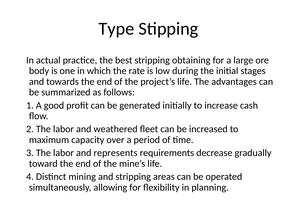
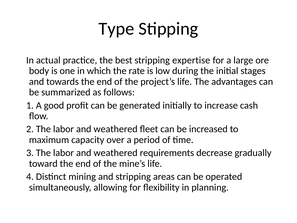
obtaining: obtaining -> expertise (191, 60)
represents: represents -> weathered (116, 153)
